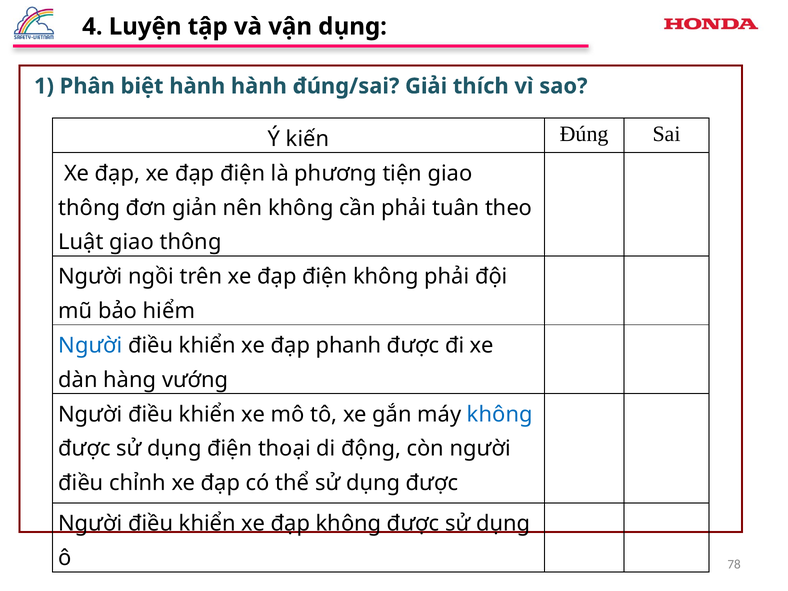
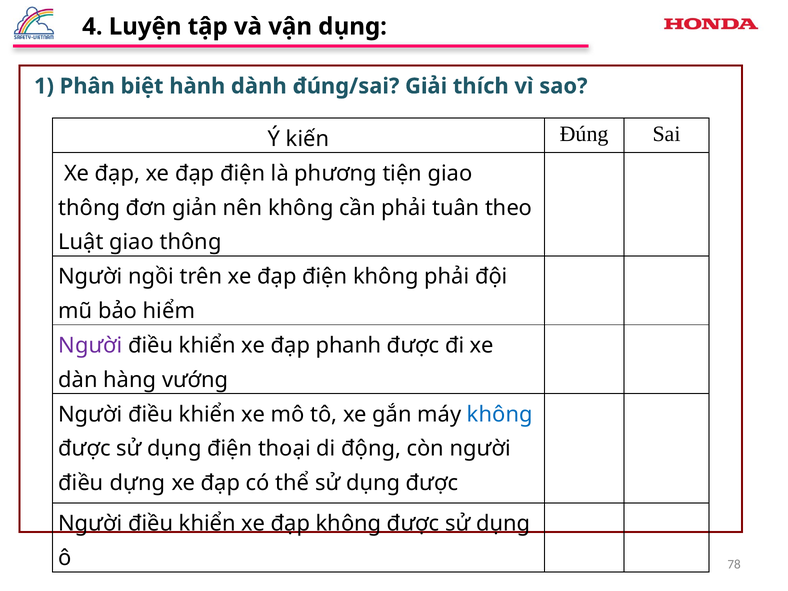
hành hành: hành -> dành (259, 86)
Người colour: blue -> purple (90, 345)
chỉnh: chỉnh -> dựng (137, 483)
